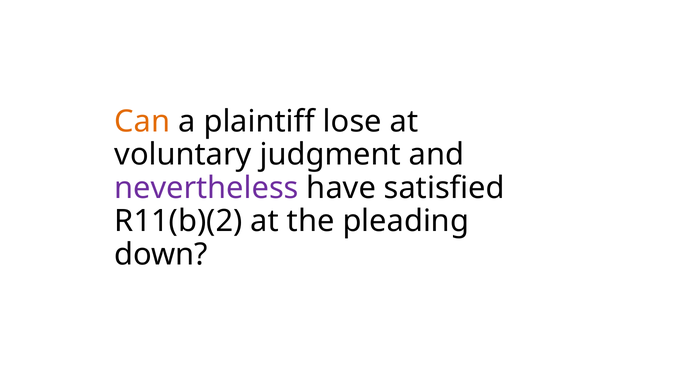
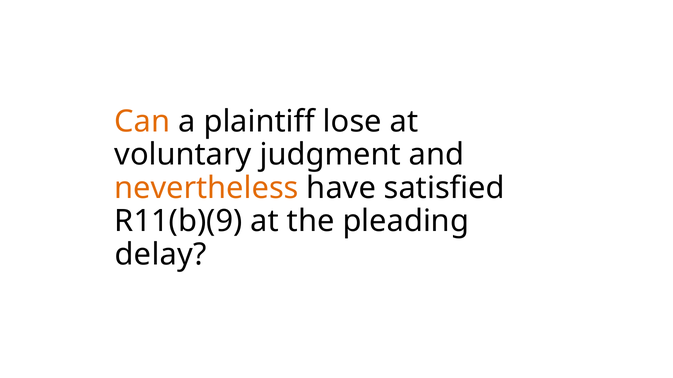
nevertheless colour: purple -> orange (206, 188)
R11(b)(2: R11(b)(2 -> R11(b)(9 (178, 222)
down: down -> delay (161, 255)
